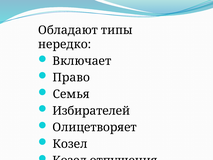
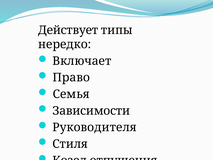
Обладают: Обладают -> Действует (68, 30)
Избирателей: Избирателей -> Зависимости (91, 111)
Олицетворяет: Олицетворяет -> Руководителя (95, 127)
Козел: Козел -> Стиля (70, 144)
